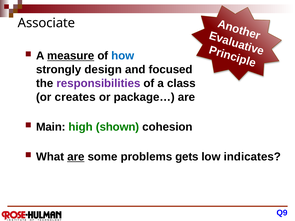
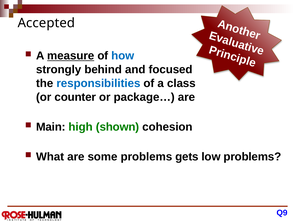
Associate: Associate -> Accepted (46, 23)
design: design -> behind (103, 70)
responsibilities colour: purple -> blue (98, 83)
creates: creates -> counter (75, 97)
are underline: present -> none (76, 157)
low indicates: indicates -> problems (252, 157)
